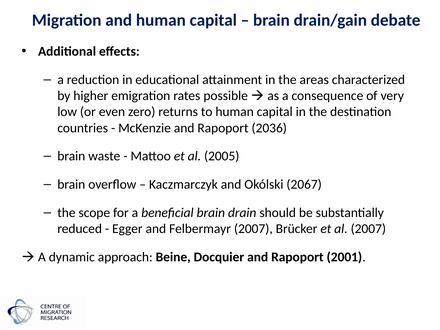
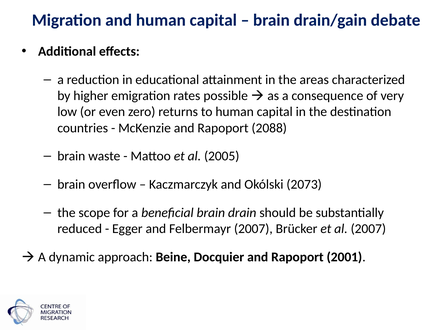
2036: 2036 -> 2088 (269, 128)
2067: 2067 -> 2073 (304, 184)
